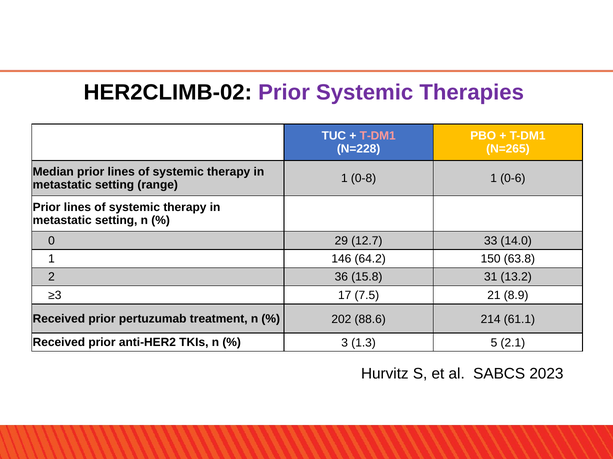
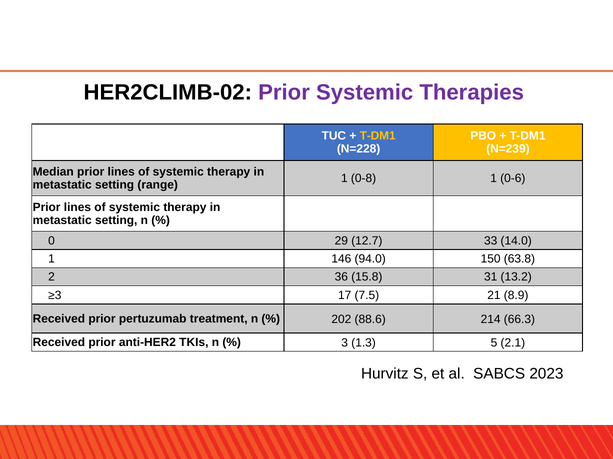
T-DM1 colour: pink -> yellow (378, 136)
N=265: N=265 -> N=239 (508, 149)
64.2: 64.2 -> 94.0 (370, 259)
61.1: 61.1 -> 66.3 (519, 320)
